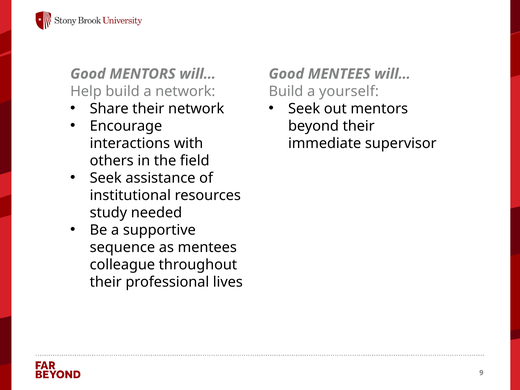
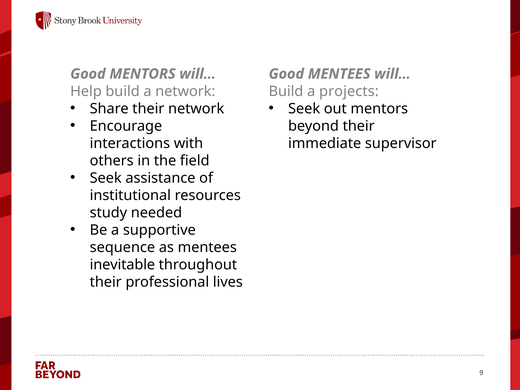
yourself: yourself -> projects (349, 91)
colleague: colleague -> inevitable (122, 265)
